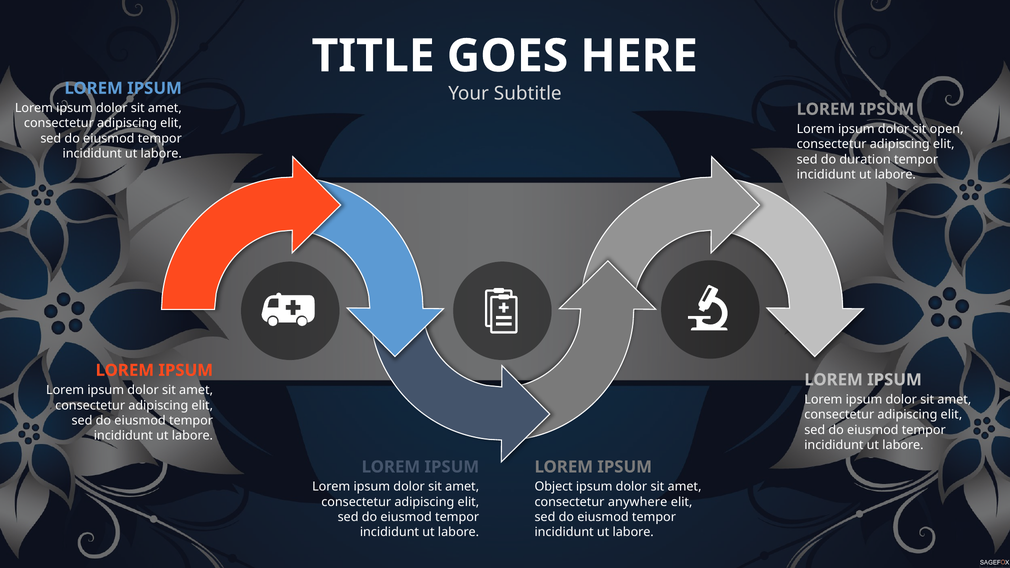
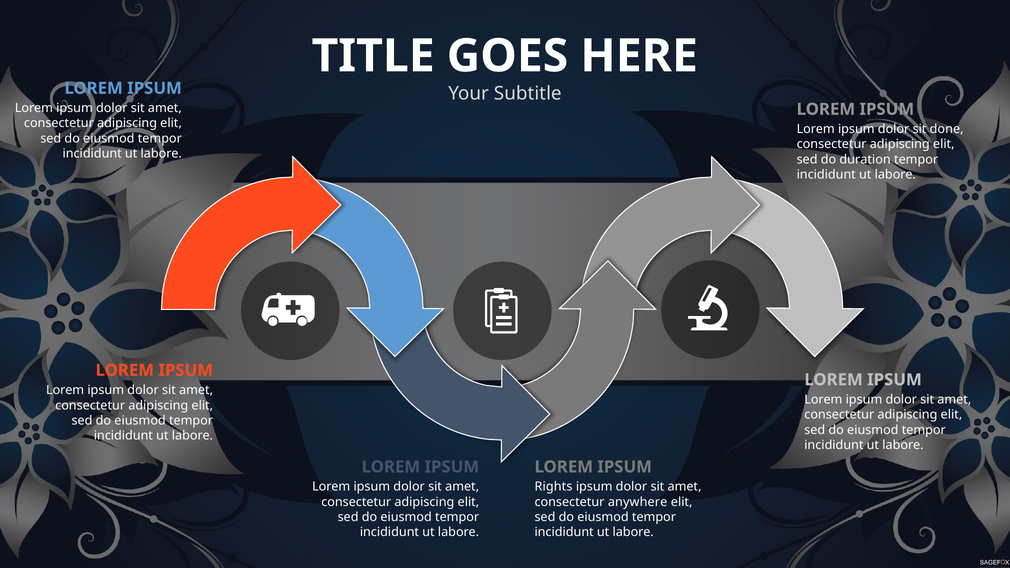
open: open -> done (947, 129)
Object: Object -> Rights (554, 487)
